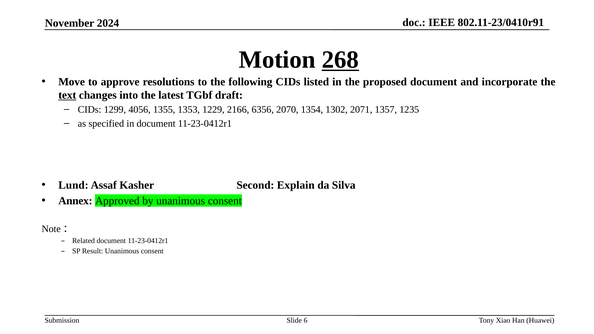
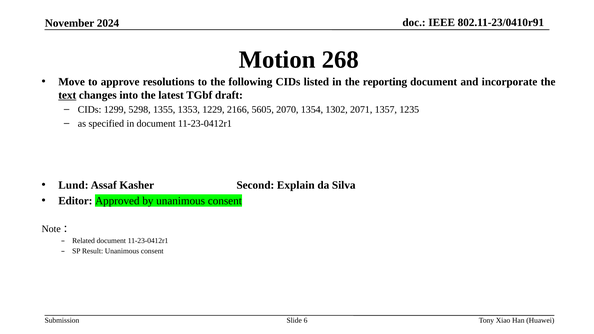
268 underline: present -> none (340, 60)
proposed: proposed -> reporting (385, 82)
4056: 4056 -> 5298 (140, 110)
6356: 6356 -> 5605 (263, 110)
Annex: Annex -> Editor (75, 201)
